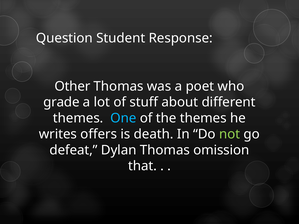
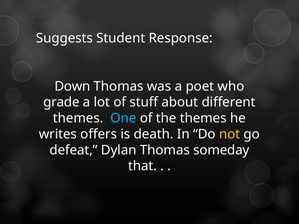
Question: Question -> Suggests (64, 38)
Other: Other -> Down (72, 86)
not colour: light green -> yellow (230, 134)
omission: omission -> someday (221, 150)
